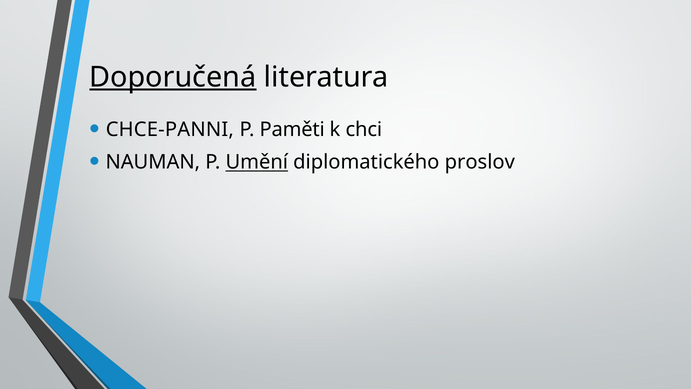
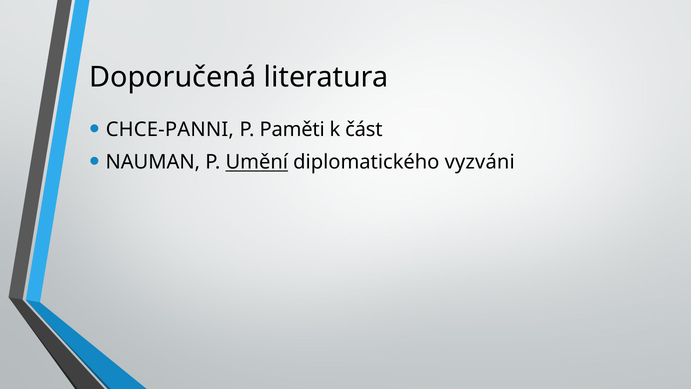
Doporučená underline: present -> none (173, 77)
chci: chci -> část (364, 130)
proslov: proslov -> vyzváni (480, 162)
